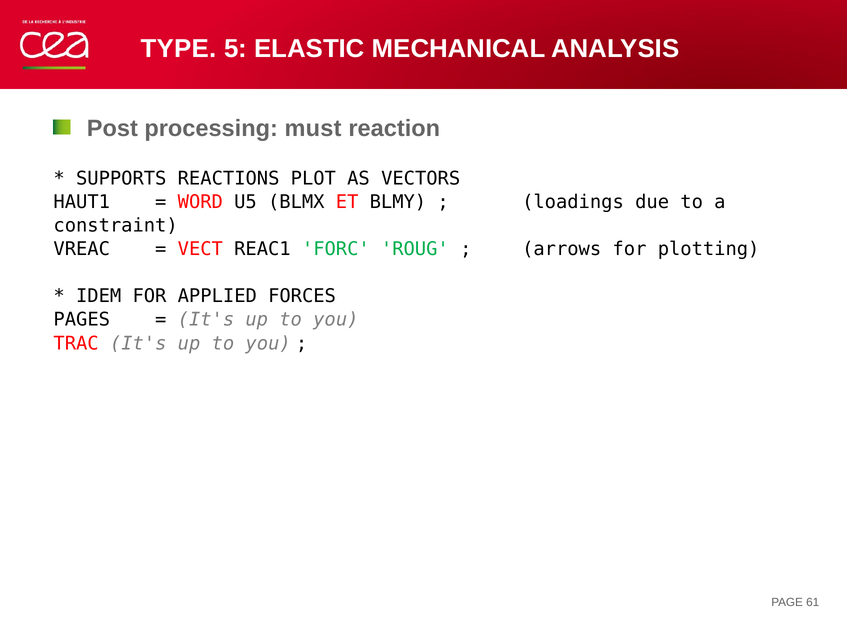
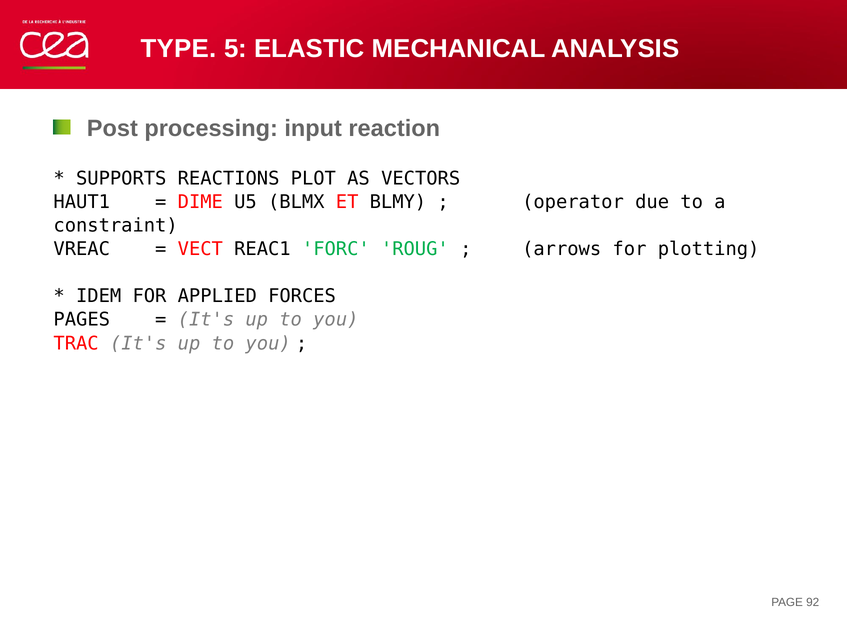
must: must -> input (313, 129)
WORD: WORD -> DIME (200, 202)
loadings: loadings -> operator (573, 202)
61: 61 -> 92 (813, 602)
